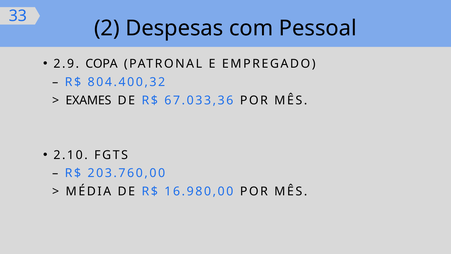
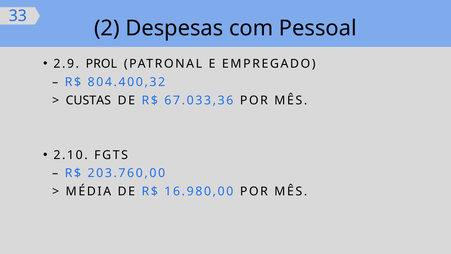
COPA: COPA -> PROL (101, 64)
EXAMES: EXAMES -> CUSTAS (88, 100)
